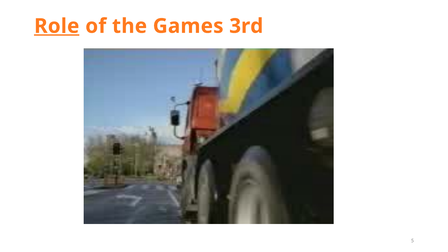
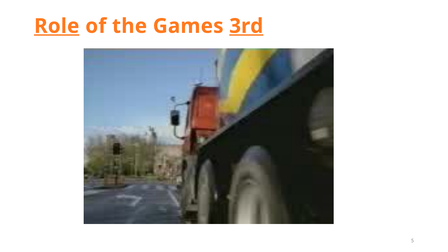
3rd underline: none -> present (246, 26)
